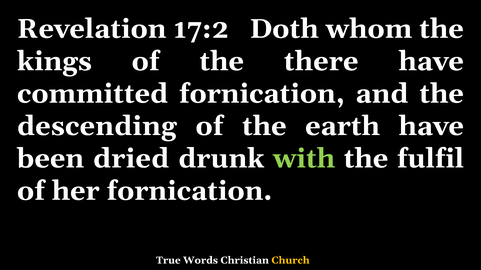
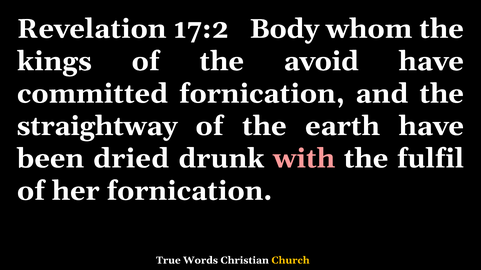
Doth: Doth -> Body (284, 29)
there: there -> avoid (321, 61)
descending: descending -> straightway (97, 126)
with colour: light green -> pink (304, 159)
